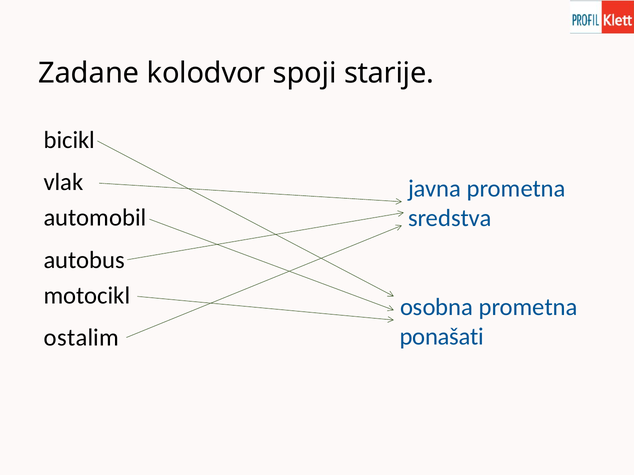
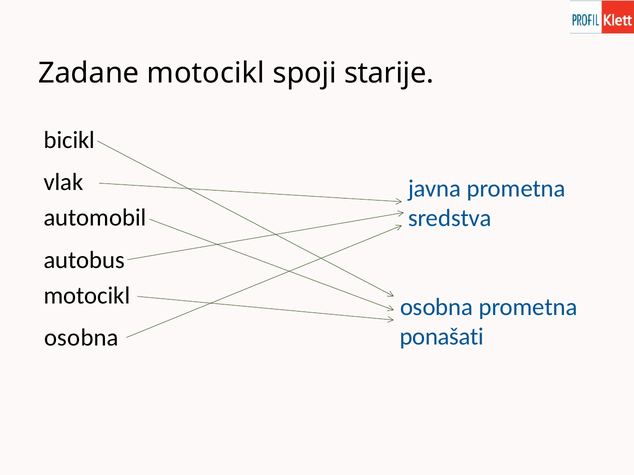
Zadane kolodvor: kolodvor -> motocikl (206, 73)
ostalim: ostalim -> osobna (81, 338)
